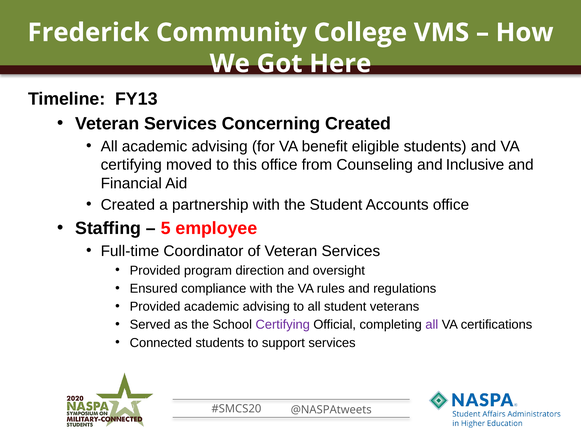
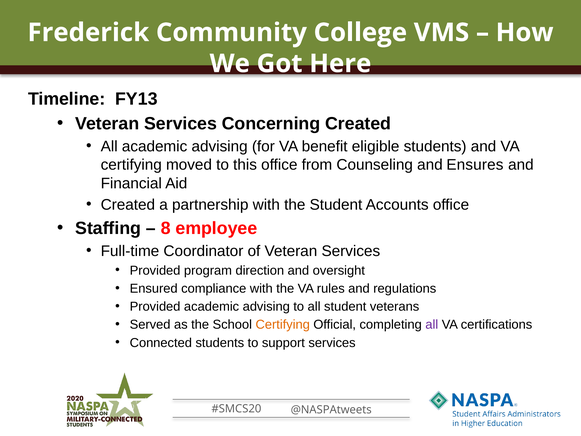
Inclusive: Inclusive -> Ensures (475, 165)
5: 5 -> 8 (166, 228)
Certifying colour: purple -> orange (283, 324)
